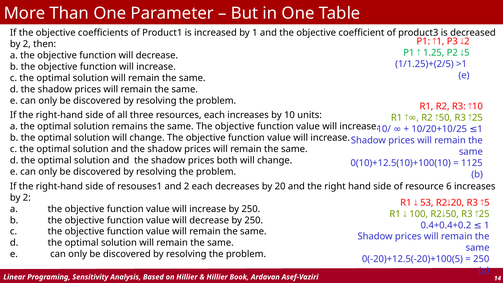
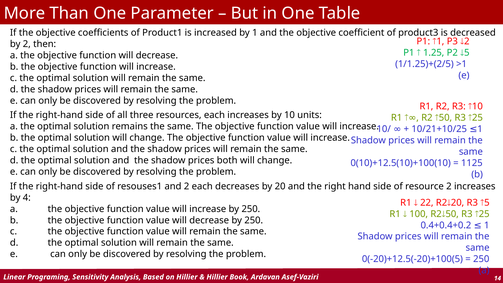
10/20+10/25: 10/20+10/25 -> 10/21+10/25 (439, 129)
resource 6: 6 -> 2 (449, 186)
2: 2 -> 4 (27, 198)
53: 53 -> 22 (427, 203)
